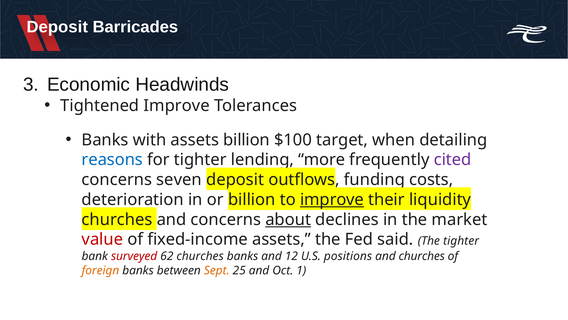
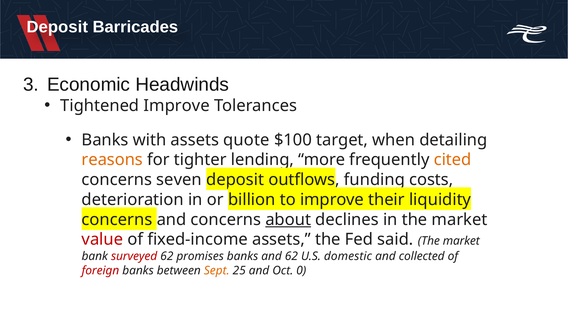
assets billion: billion -> quote (246, 140)
reasons colour: blue -> orange (112, 160)
cited colour: purple -> orange (453, 160)
improve underline: present -> none (332, 199)
churches: churches -> concerns (117, 219)
said The tighter: tighter -> market (461, 241)
62 churches: churches -> promises (200, 256)
and 12: 12 -> 62 (291, 256)
positions: positions -> domestic (348, 256)
and churches: churches -> collected (422, 256)
foreign colour: orange -> red (100, 270)
1: 1 -> 0 (301, 270)
